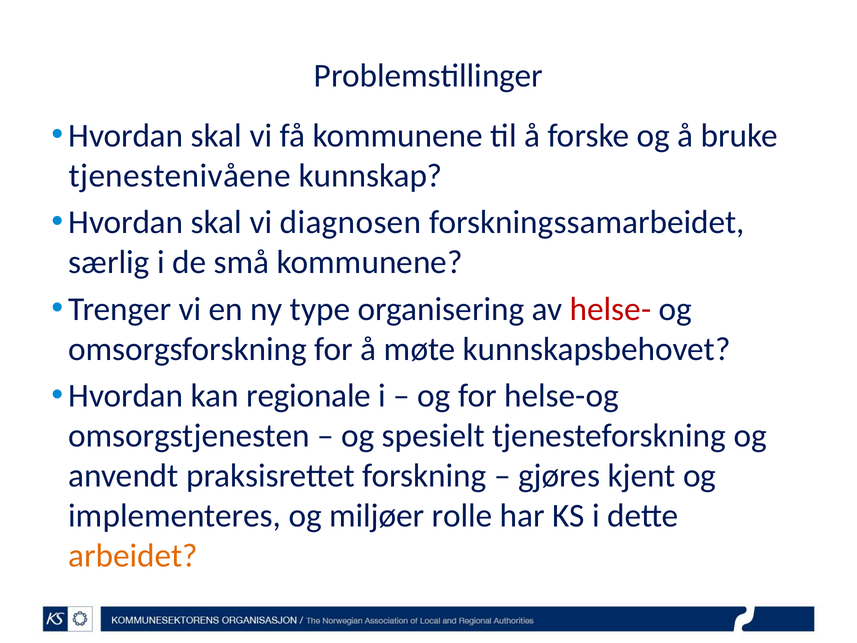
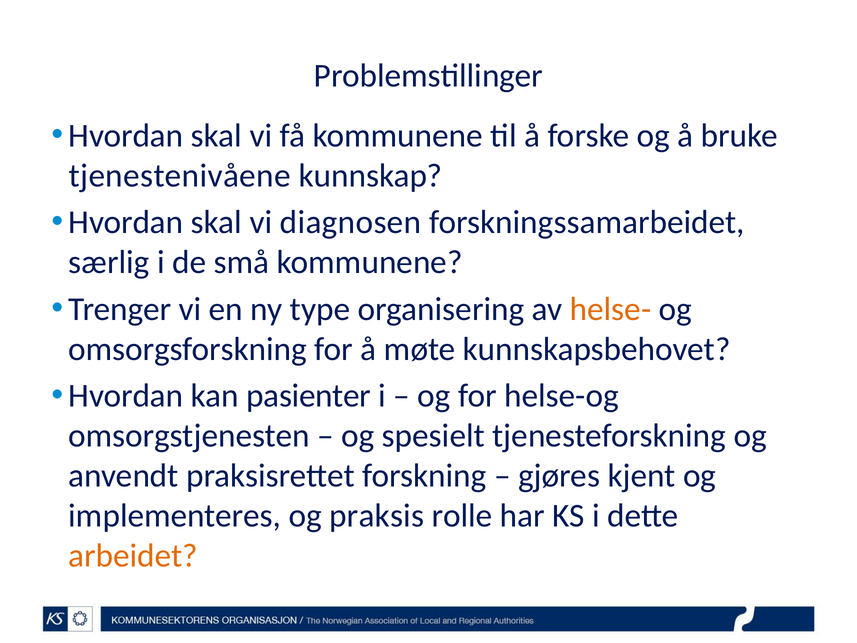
helse- colour: red -> orange (610, 309)
regionale: regionale -> pasienter (309, 396)
miljøer: miljøer -> praksis (377, 516)
